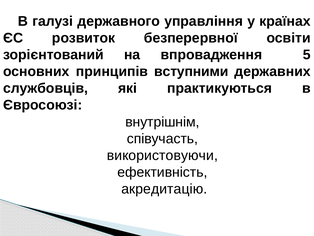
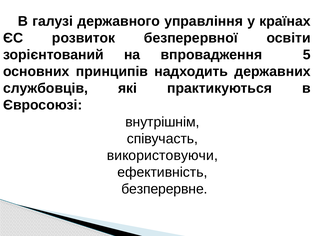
вступними: вступними -> надходить (191, 71)
акредитацію: акредитацію -> безперервне (164, 189)
